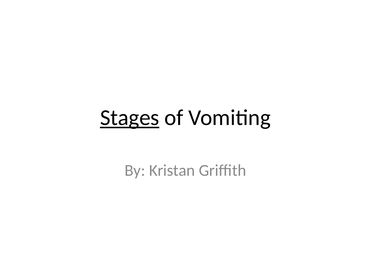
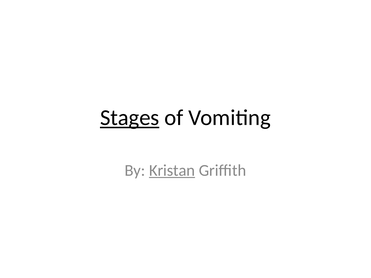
Kristan underline: none -> present (172, 171)
